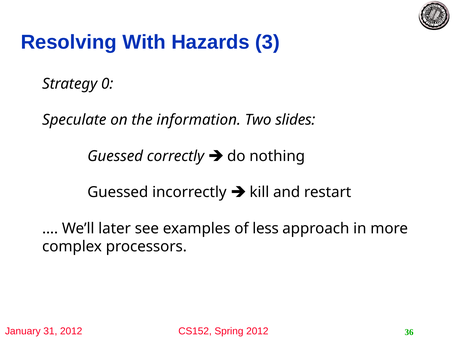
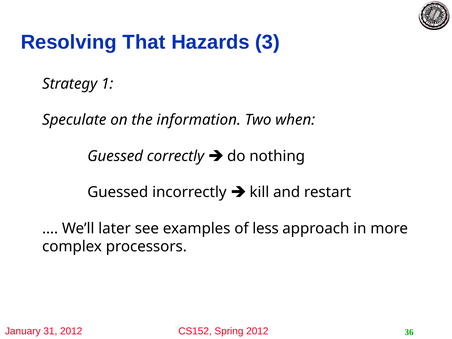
With: With -> That (144, 42)
0: 0 -> 1 (107, 84)
slides: slides -> when (295, 120)
